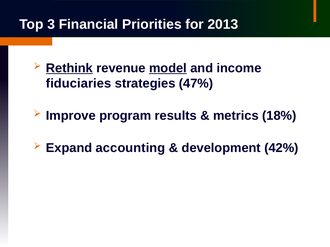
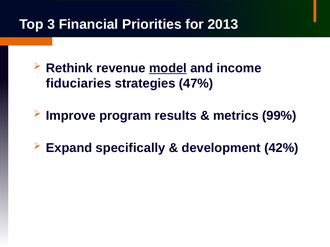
Rethink underline: present -> none (69, 68)
18%: 18% -> 99% (279, 116)
accounting: accounting -> specifically (131, 148)
